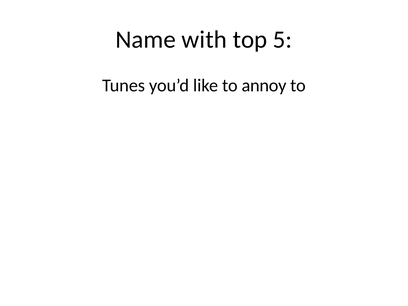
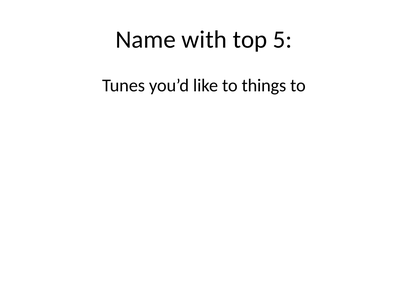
annoy: annoy -> things (264, 86)
